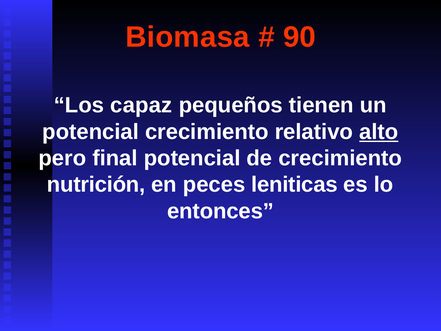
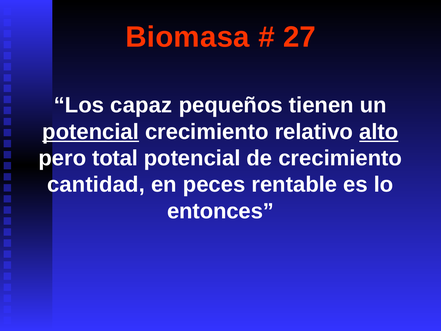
90: 90 -> 27 (300, 37)
potencial underline: none -> present (91, 132)
final: final -> total (115, 158)
nutrición: nutrición -> cantidad (96, 185)
leniticas: leniticas -> rentable (294, 185)
